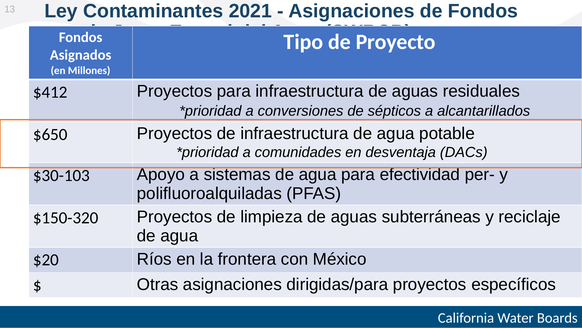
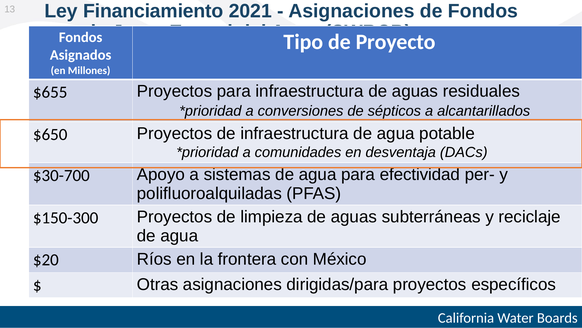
Contaminantes: Contaminantes -> Financiamiento (153, 11)
$412: $412 -> $655 (50, 92)
$30-103: $30-103 -> $30-700 (61, 175)
$150-320: $150-320 -> $150-300 (66, 217)
